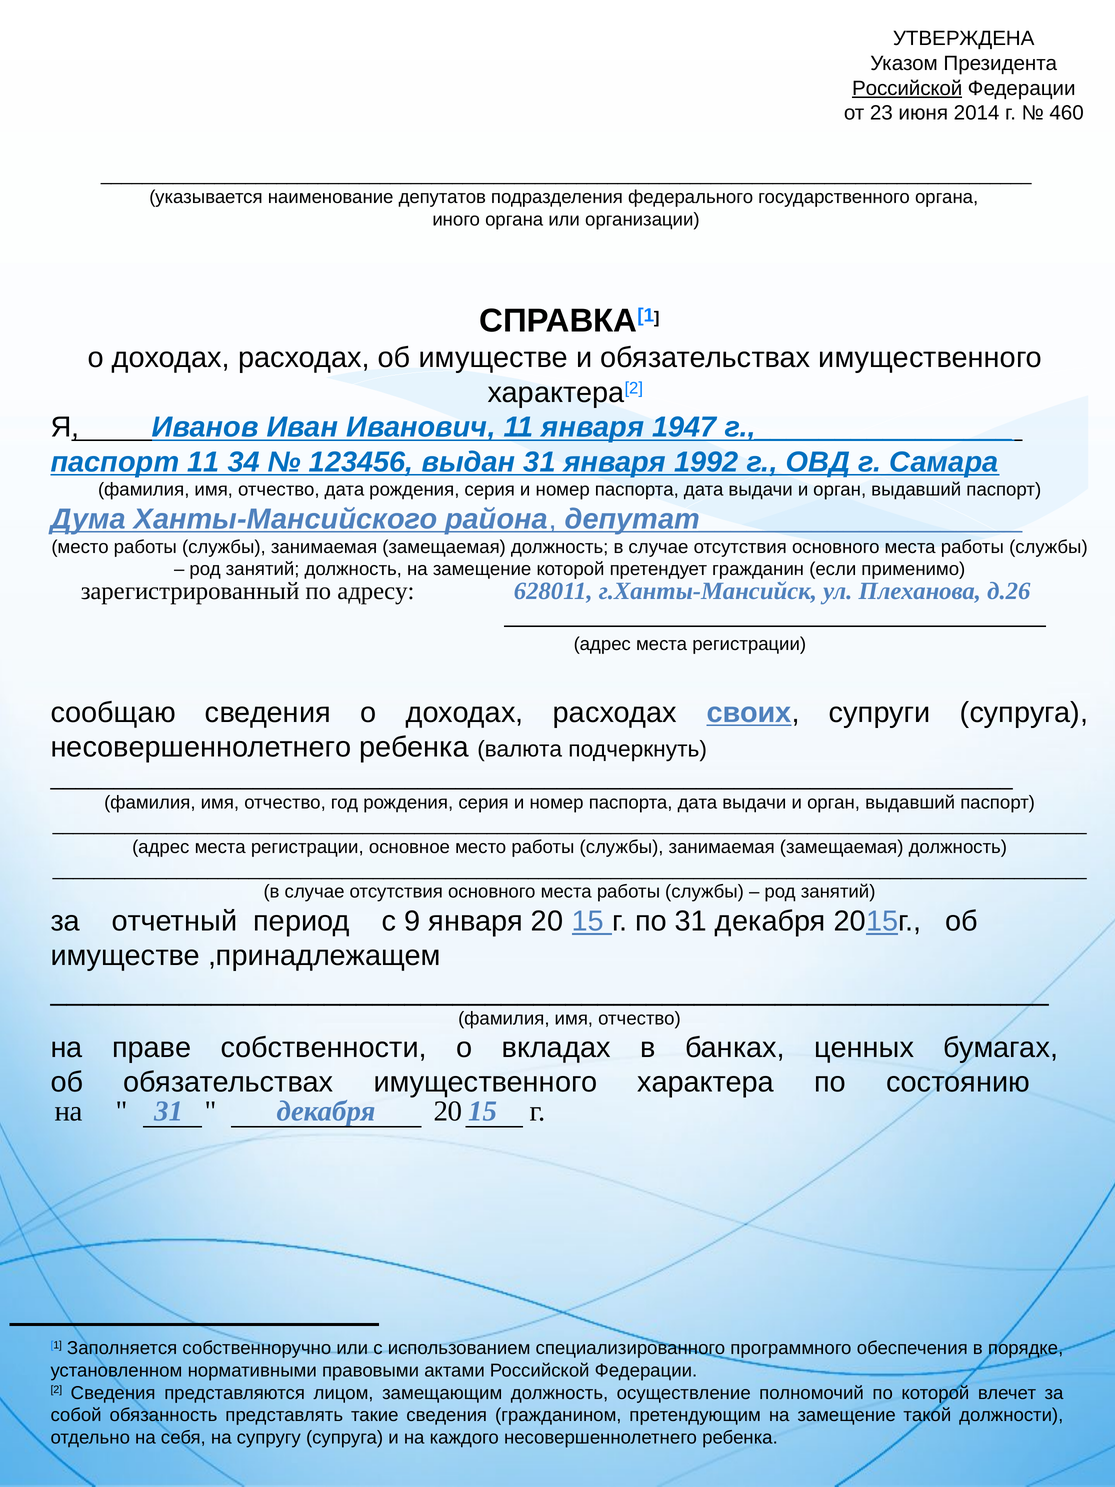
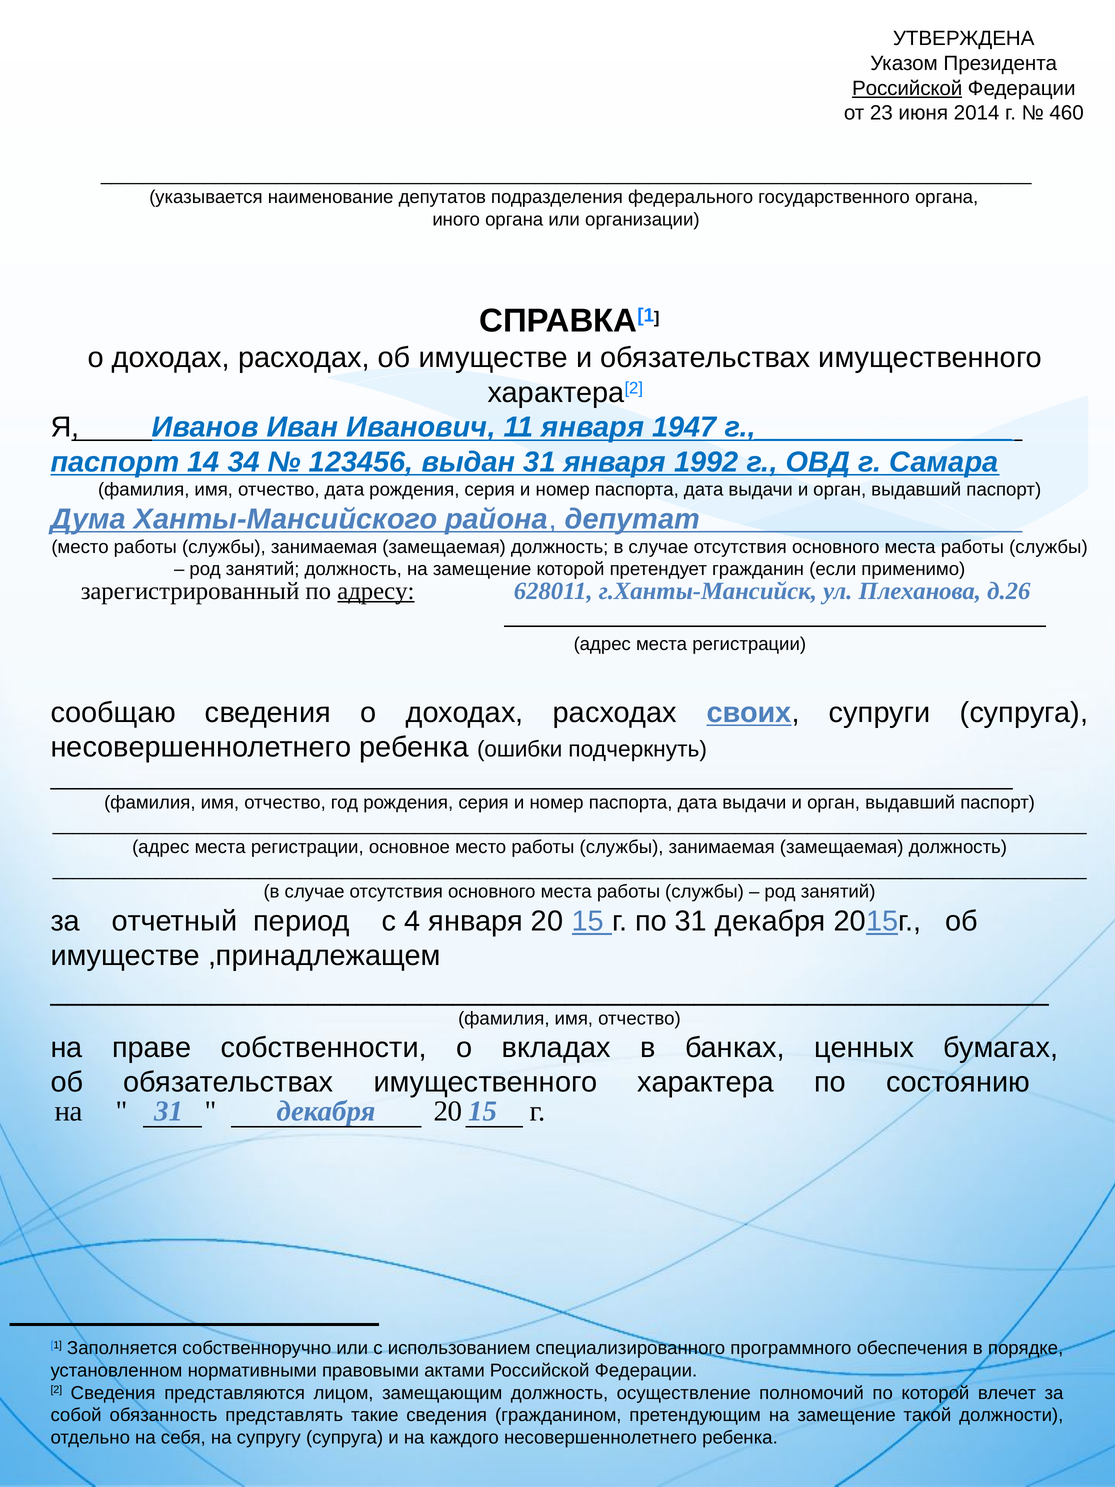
паспорт 11: 11 -> 14 (203, 462)
адресу underline: none -> present (376, 591)
валюта: валюта -> ошибки (520, 749)
9: 9 -> 4 (413, 921)
